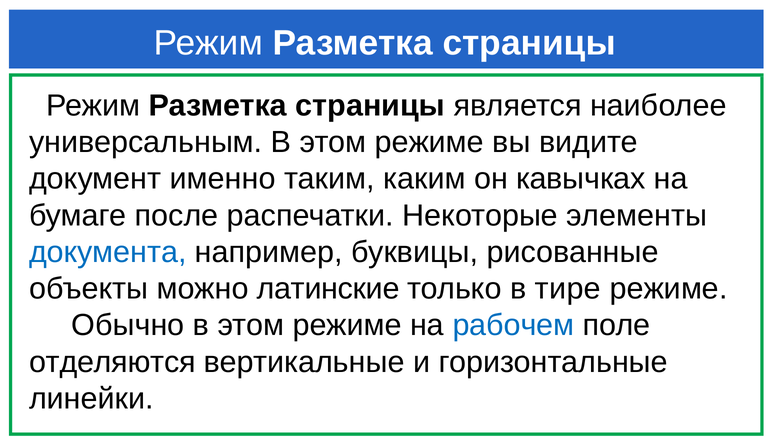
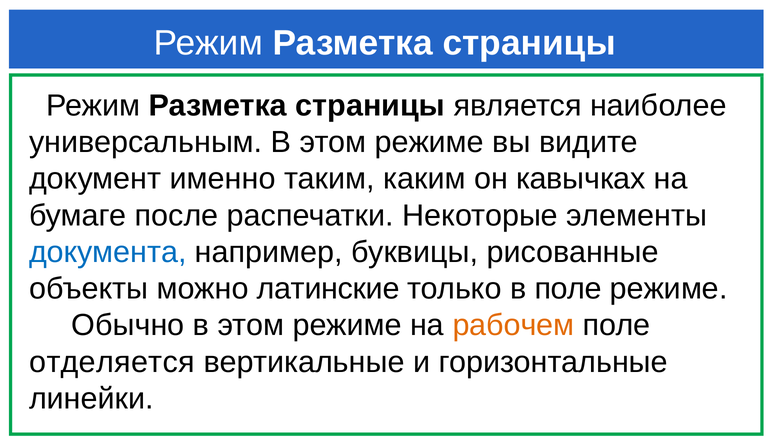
в тире: тире -> поле (568, 289)
рабочем colour: blue -> orange (513, 326)
отделяются: отделяются -> отделяется (112, 362)
